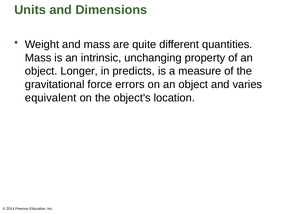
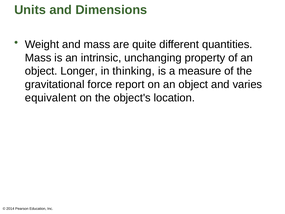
predicts: predicts -> thinking (134, 71)
errors: errors -> report (130, 84)
